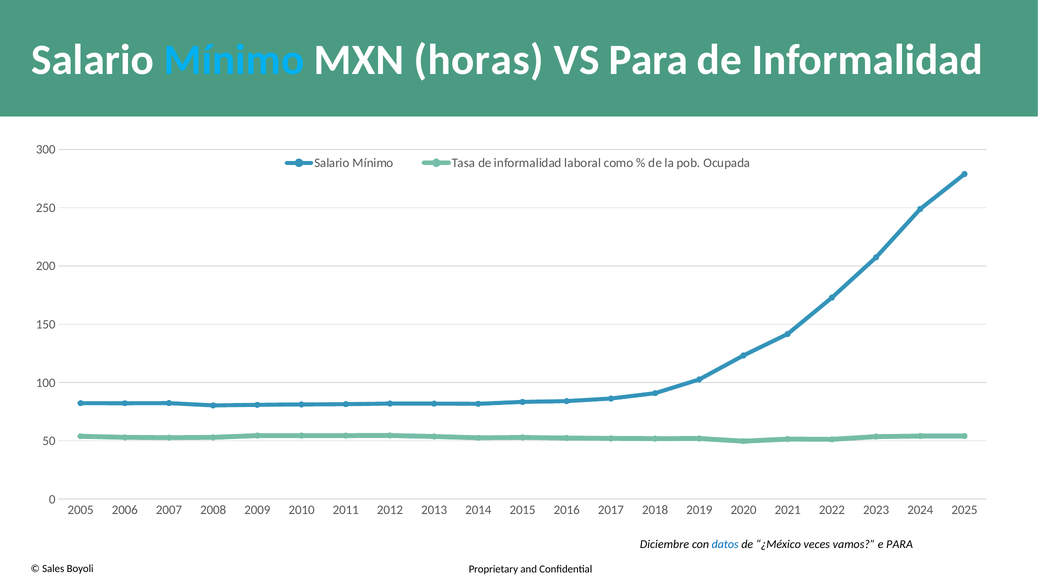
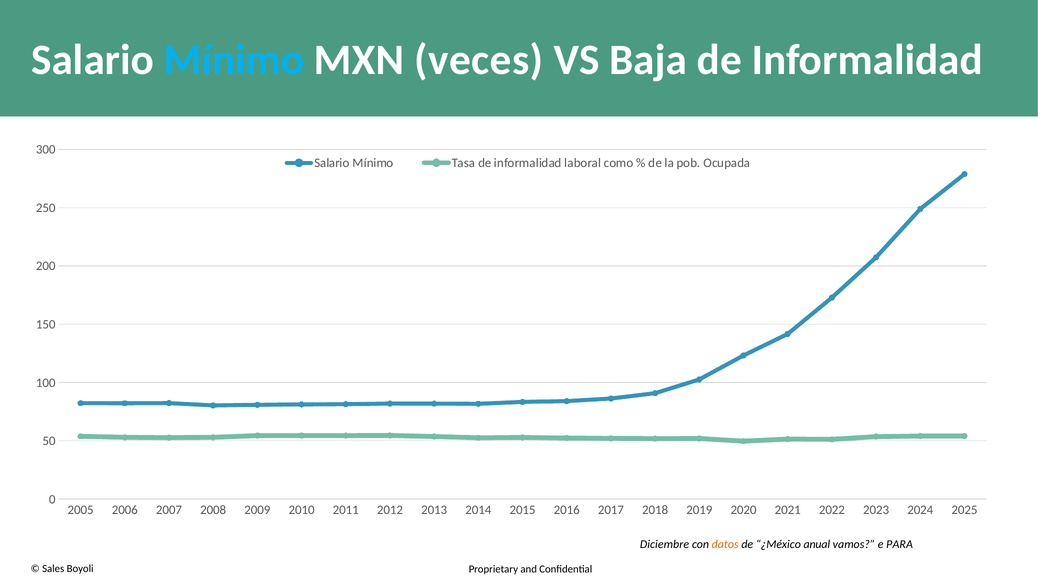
horas: horas -> veces (479, 60)
VS Para: Para -> Baja (648, 60)
datos colour: blue -> orange (725, 544)
veces: veces -> anual (817, 544)
